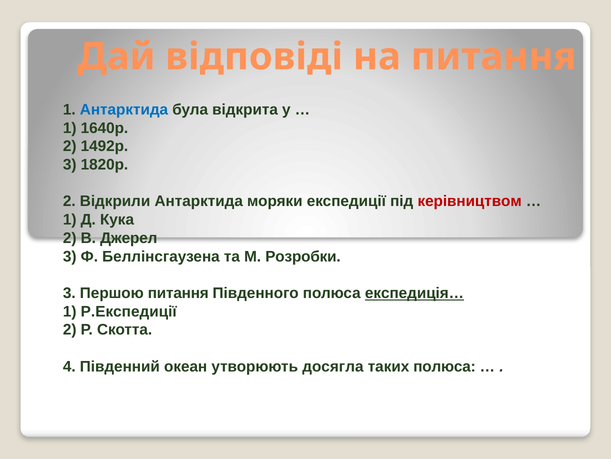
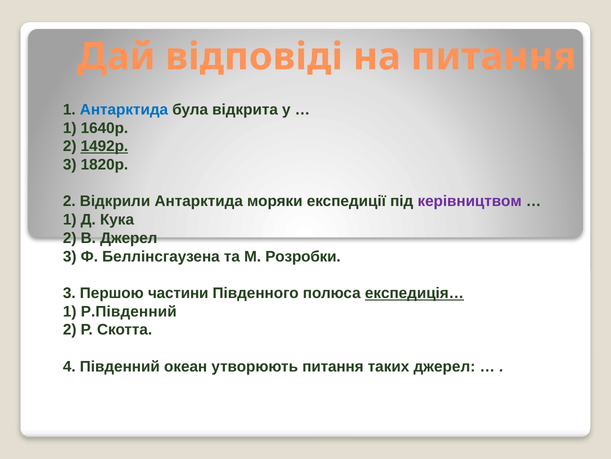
1492р underline: none -> present (104, 146)
керівництвом colour: red -> purple (470, 201)
Першою питання: питання -> частини (178, 293)
Р.Експедиції: Р.Експедиції -> Р.Південний (129, 311)
утворюють досягла: досягла -> питання (333, 366)
таких полюса: полюса -> джерел (444, 366)
